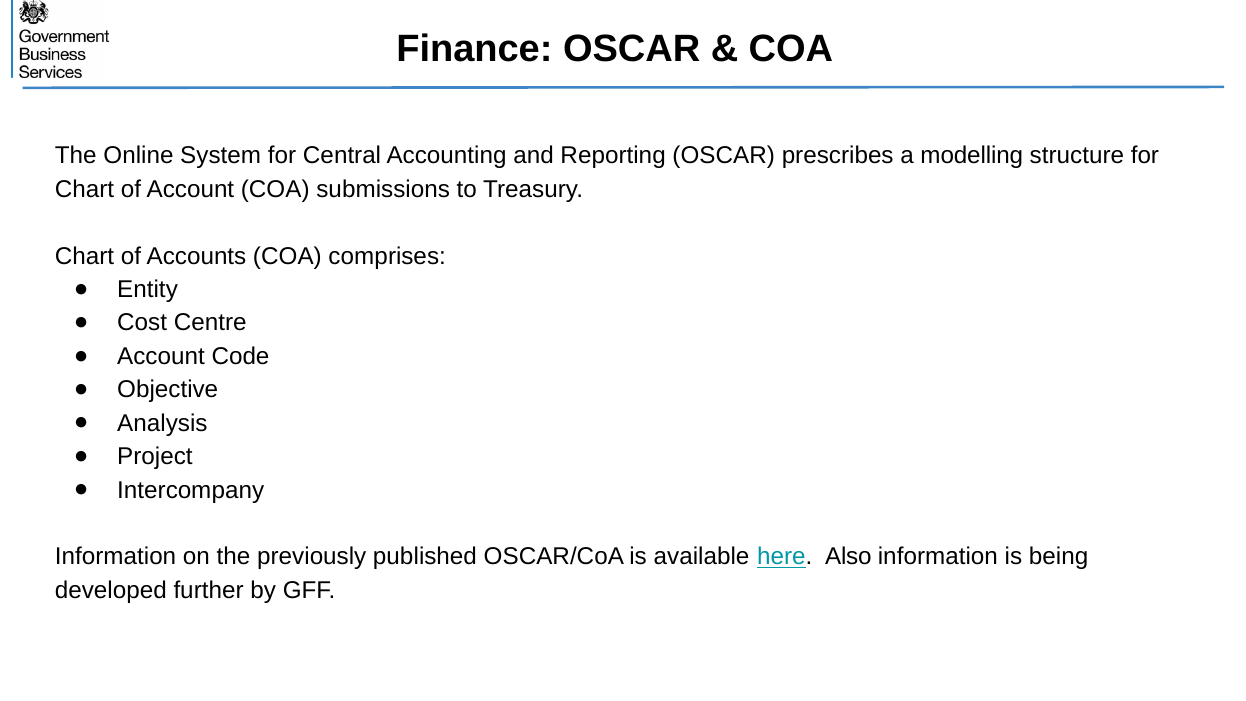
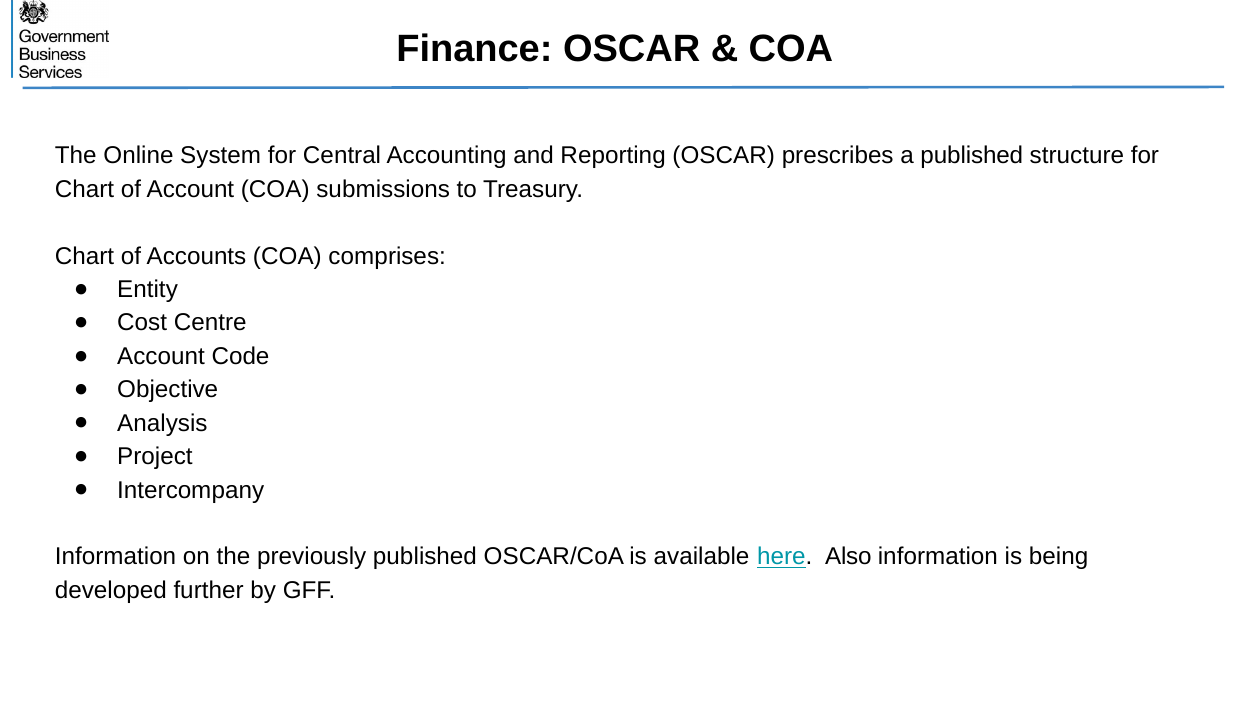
a modelling: modelling -> published (972, 156)
